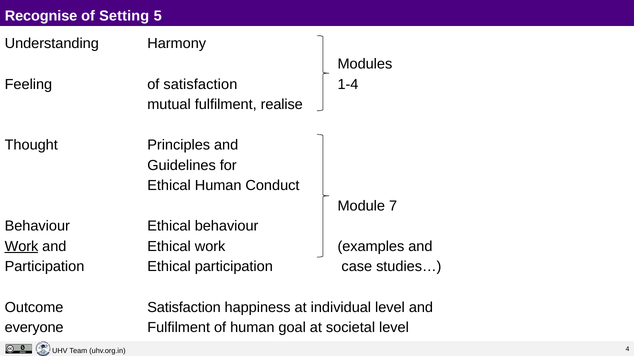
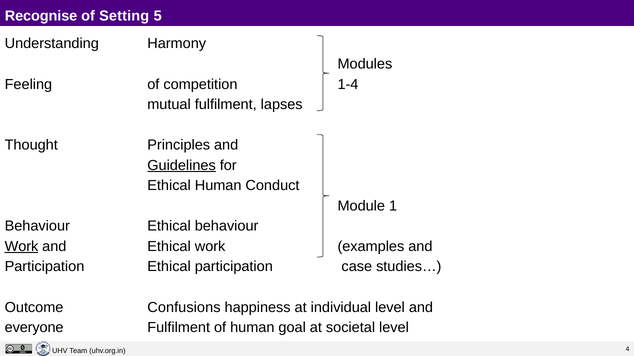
of satisfaction: satisfaction -> competition (200, 84)
realise: realise -> lapses (282, 105)
Guidelines underline: none -> present (182, 166)
7: 7 -> 1 (393, 206)
Outcome Satisfaction: Satisfaction -> Confusions (184, 308)
